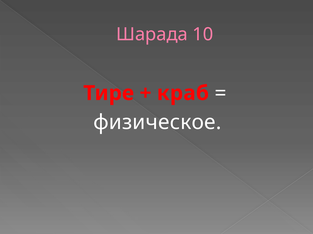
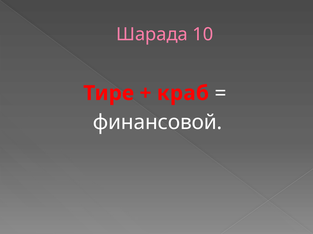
физическое: физическое -> финансовой (158, 123)
